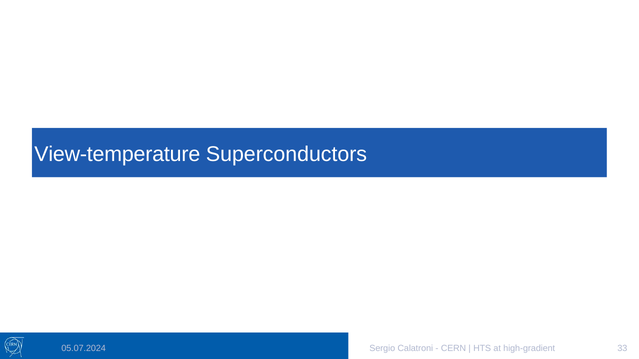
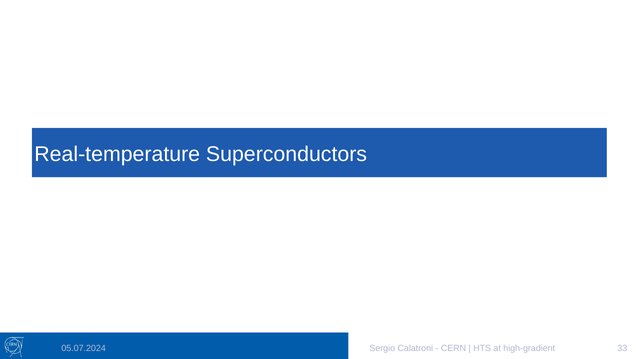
View-temperature: View-temperature -> Real-temperature (117, 154)
